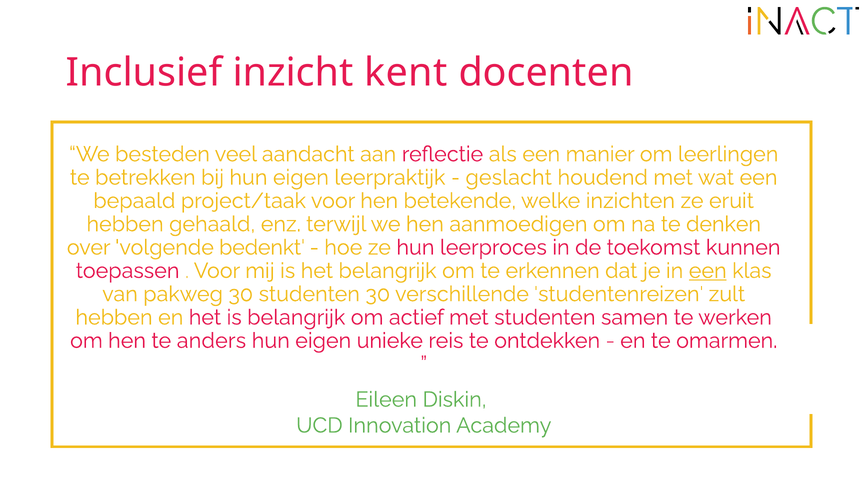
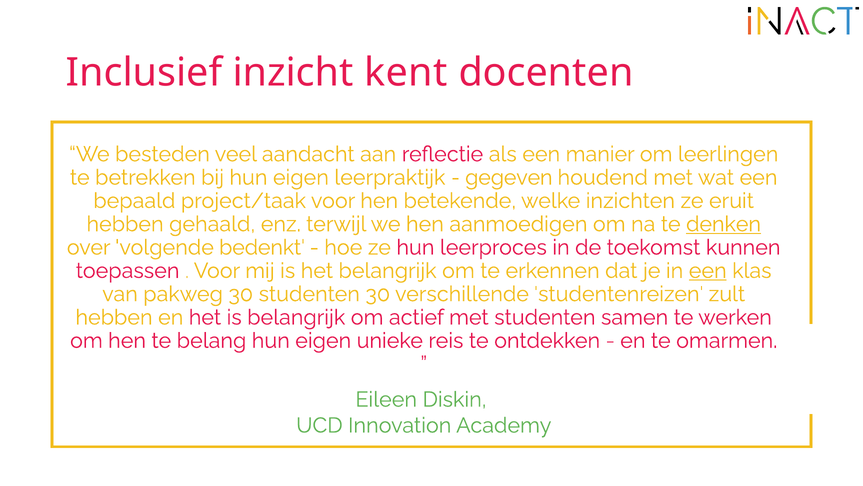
geslacht: geslacht -> gegeven (509, 177)
denken underline: none -> present (723, 224)
anders: anders -> belang (212, 340)
